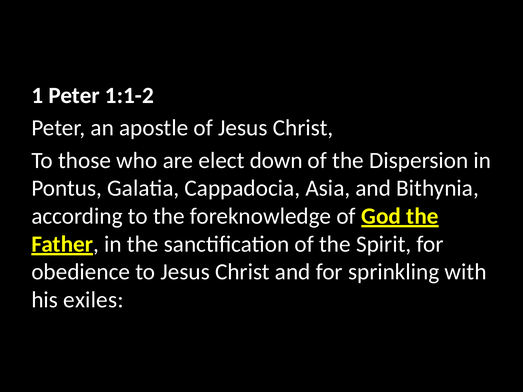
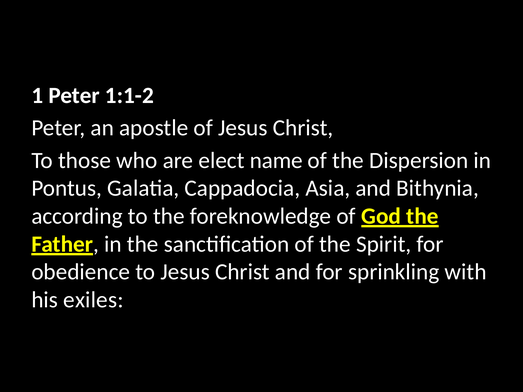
down: down -> name (276, 161)
